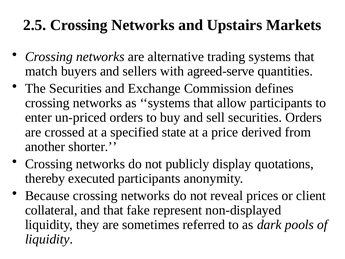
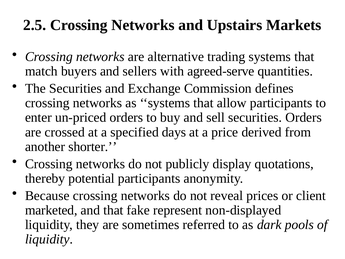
state: state -> days (174, 132)
executed: executed -> potential (92, 178)
collateral: collateral -> marketed (51, 210)
